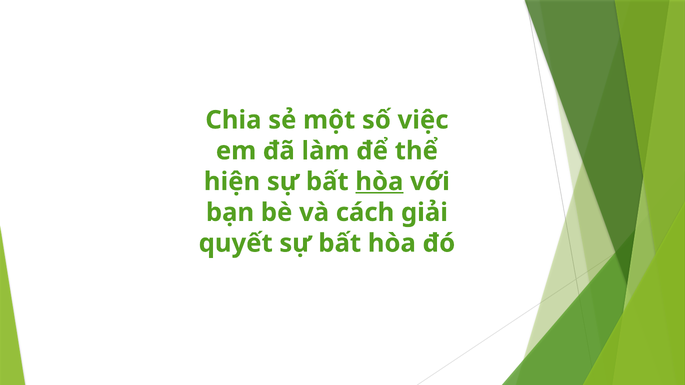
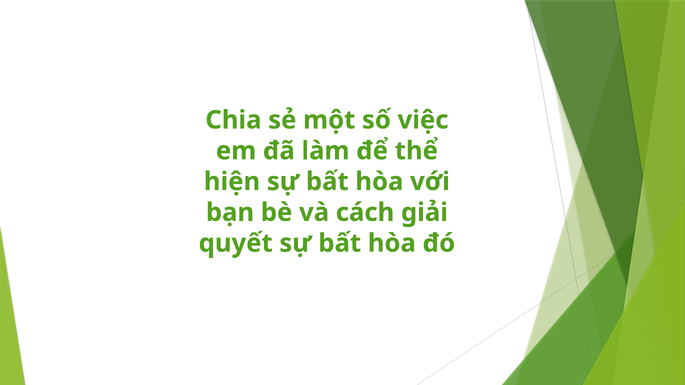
hòa underline: present -> none (379, 182)
